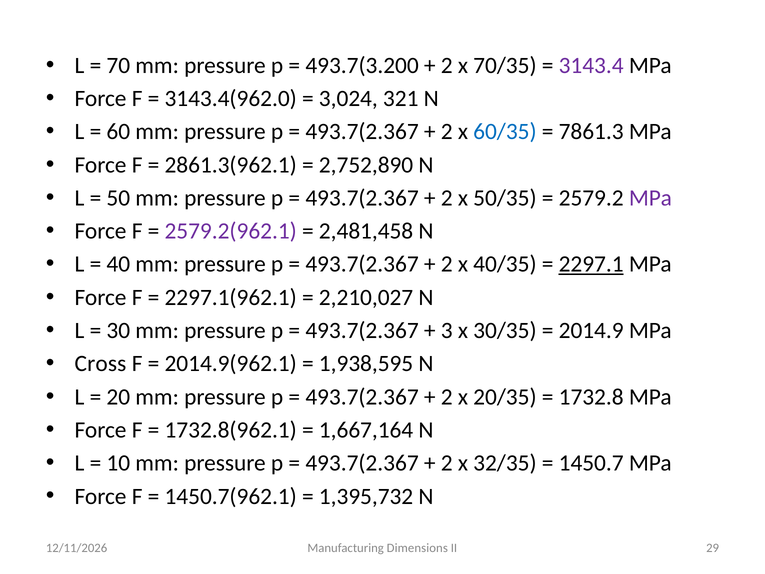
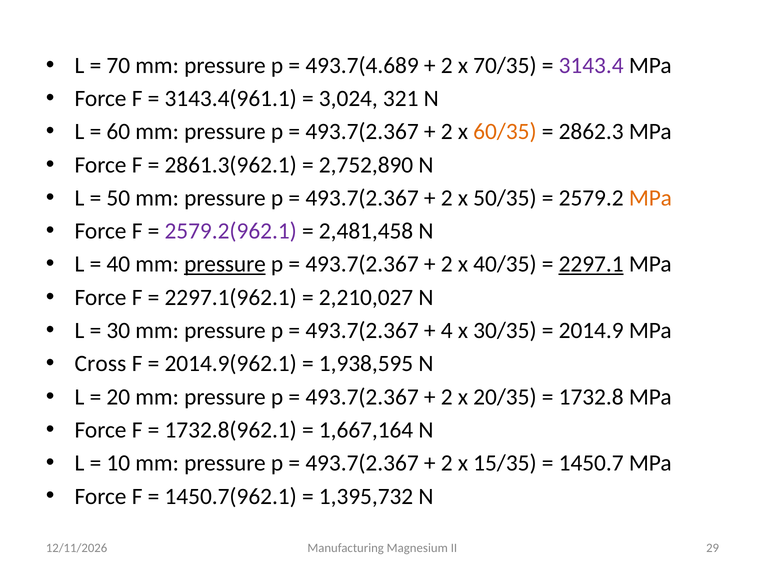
493.7(3.200: 493.7(3.200 -> 493.7(4.689 (362, 65)
3143.4(962.0: 3143.4(962.0 -> 3143.4(961.1 (231, 99)
60/35 colour: blue -> orange (505, 132)
7861.3: 7861.3 -> 2862.3 (591, 132)
MPa colour: purple -> orange (650, 198)
pressure underline: none -> present (225, 264)
3: 3 -> 4 (447, 330)
32/35: 32/35 -> 15/35 (505, 463)
Dimensions: Dimensions -> Magnesium (417, 548)
